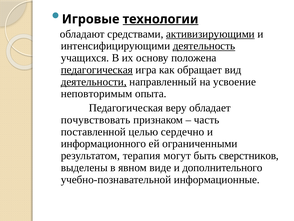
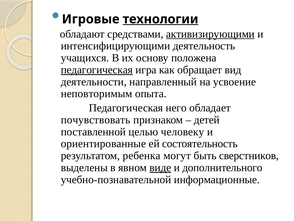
деятельность underline: present -> none (204, 46)
деятельности underline: present -> none (94, 82)
веру: веру -> него (176, 108)
часть: часть -> детей (207, 120)
сердечно: сердечно -> человеку (183, 131)
информационного: информационного -> ориентированные (103, 143)
ограниченными: ограниченными -> состоятельность (200, 143)
терапия: терапия -> ребенка (142, 155)
виде underline: none -> present (160, 167)
